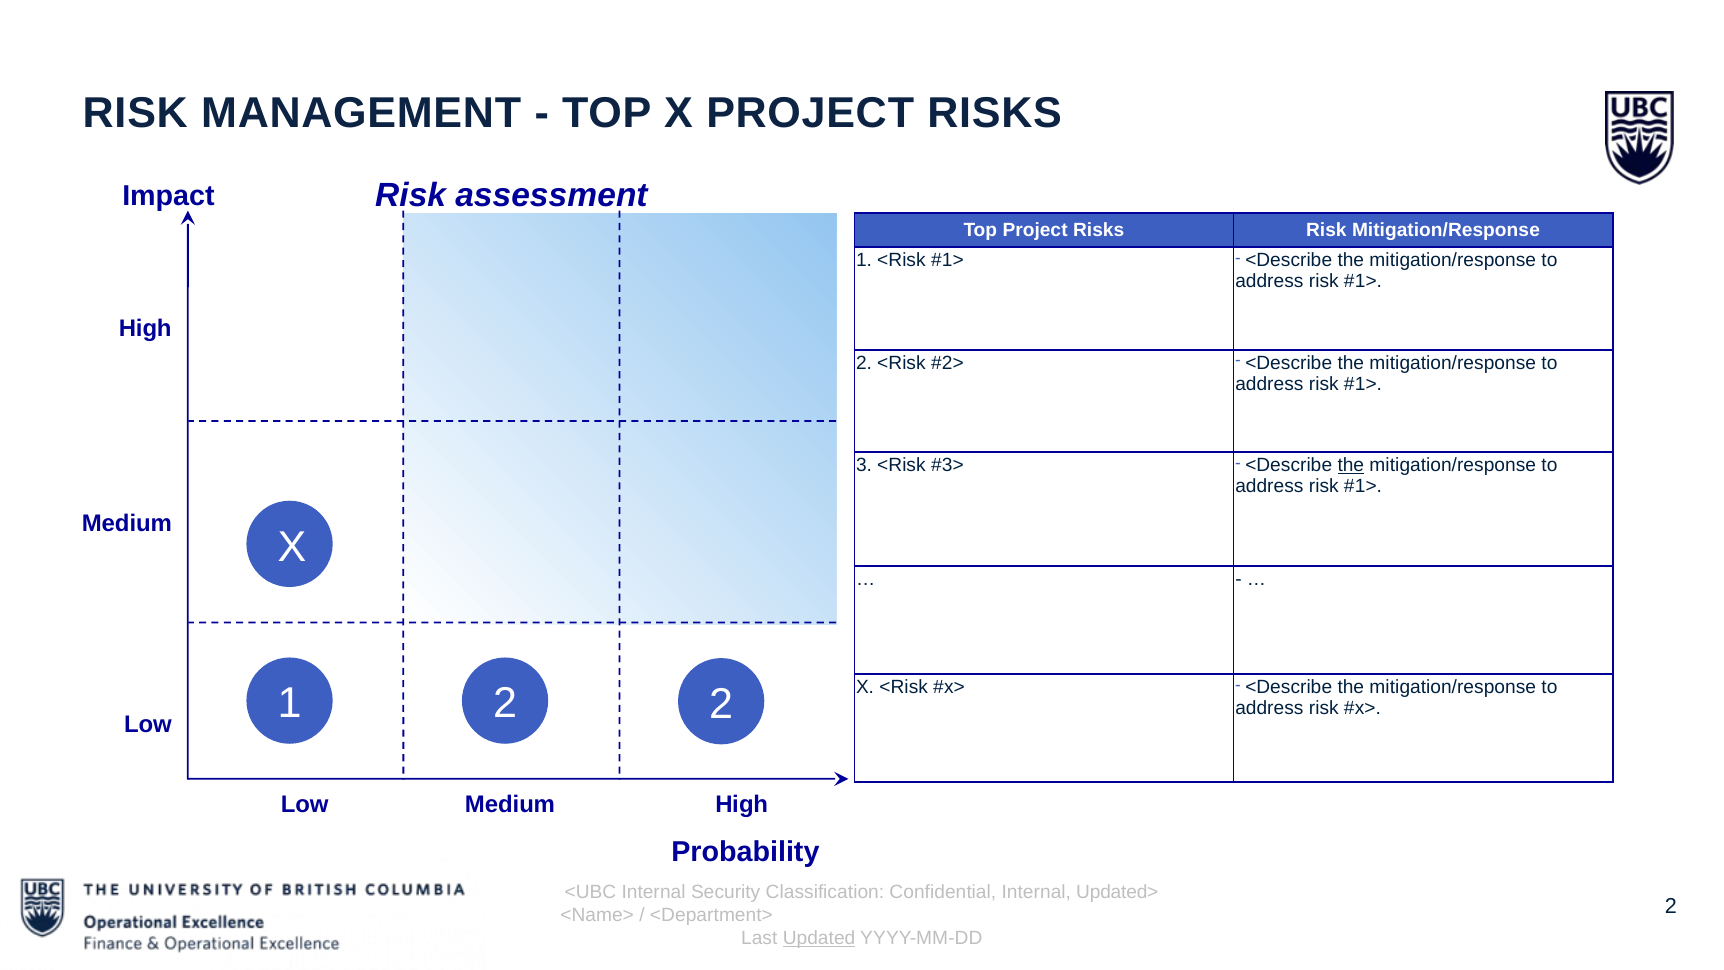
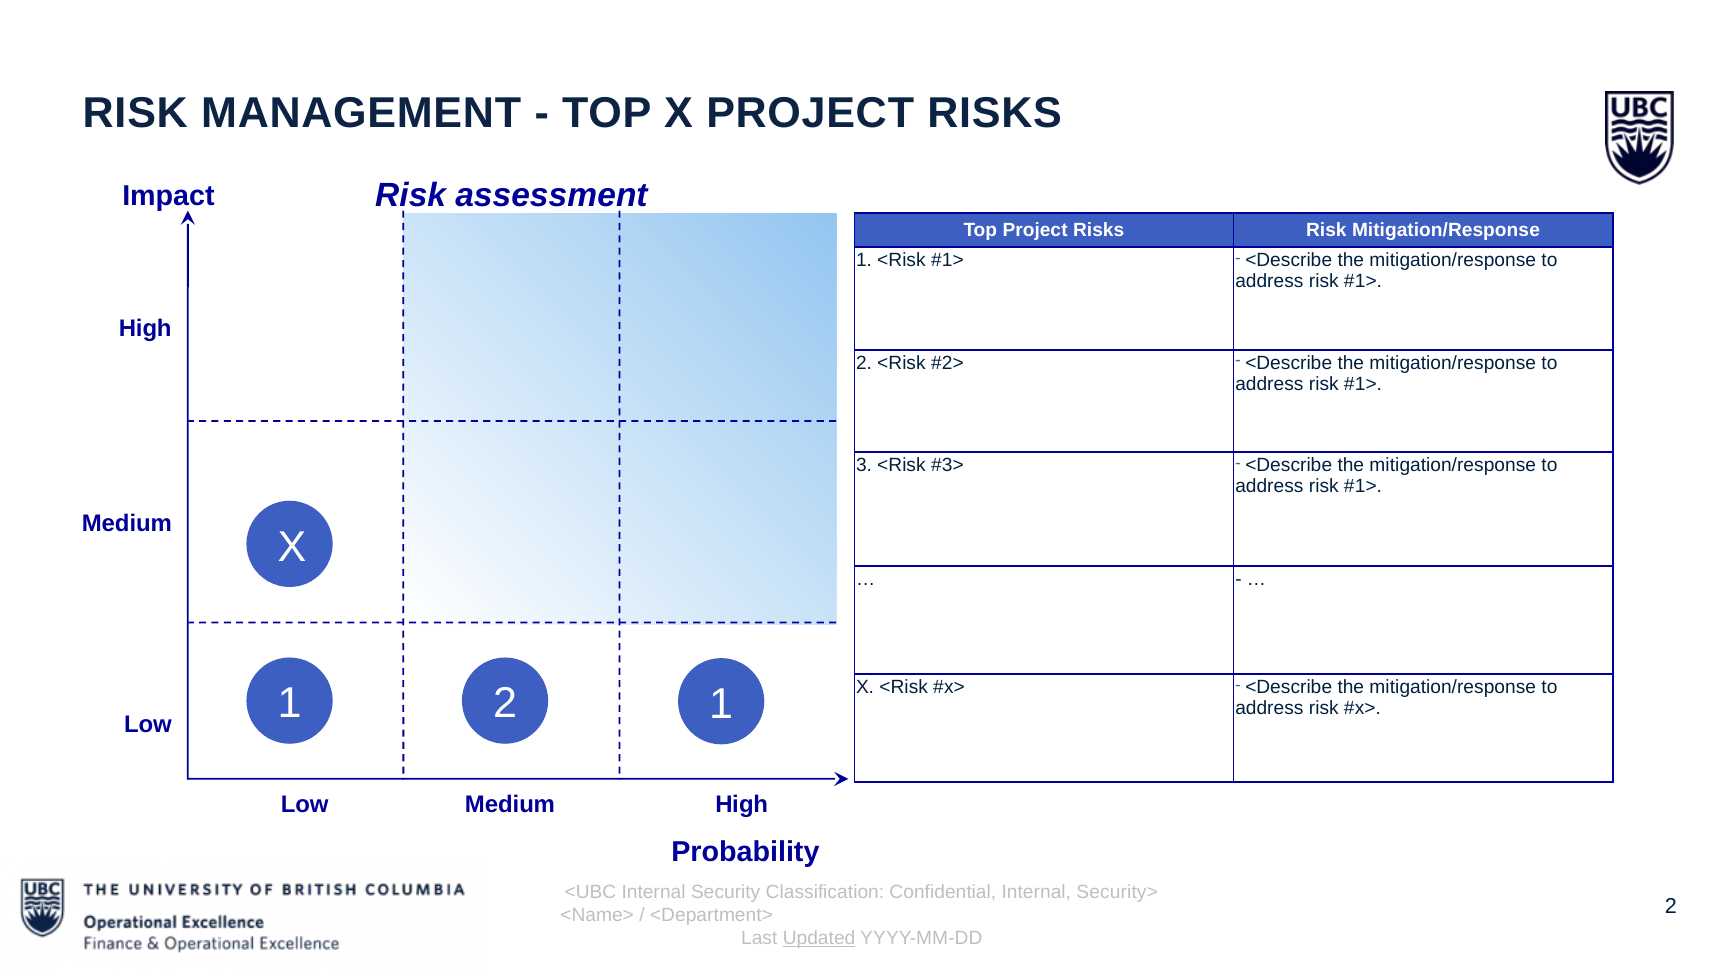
the underline: present -> none (1351, 465)
1 2: 2 -> 1 (721, 704)
Updated>: Updated> -> Security> (1117, 892)
